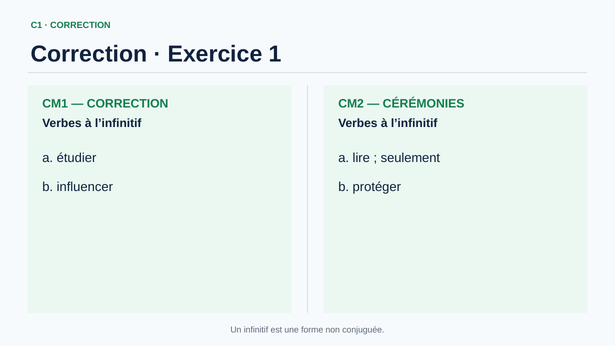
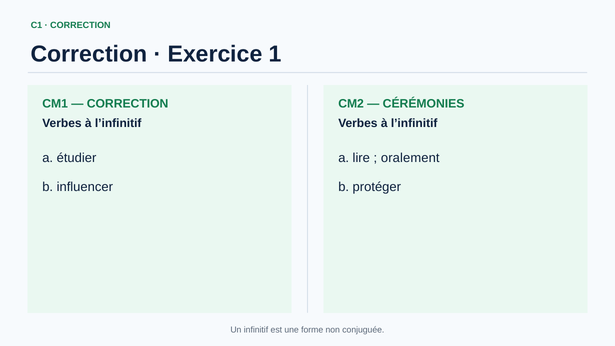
seulement: seulement -> oralement (410, 158)
